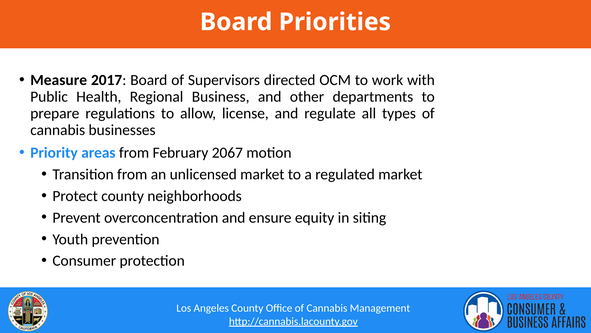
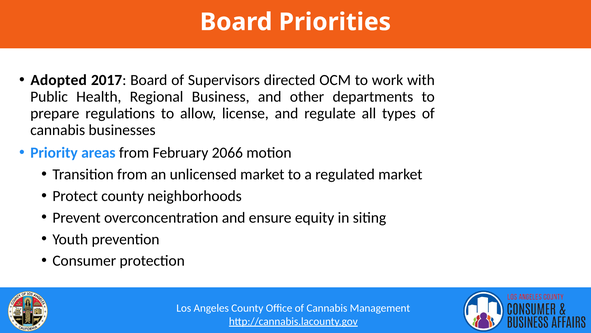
Measure: Measure -> Adopted (59, 80)
2067: 2067 -> 2066 (227, 153)
